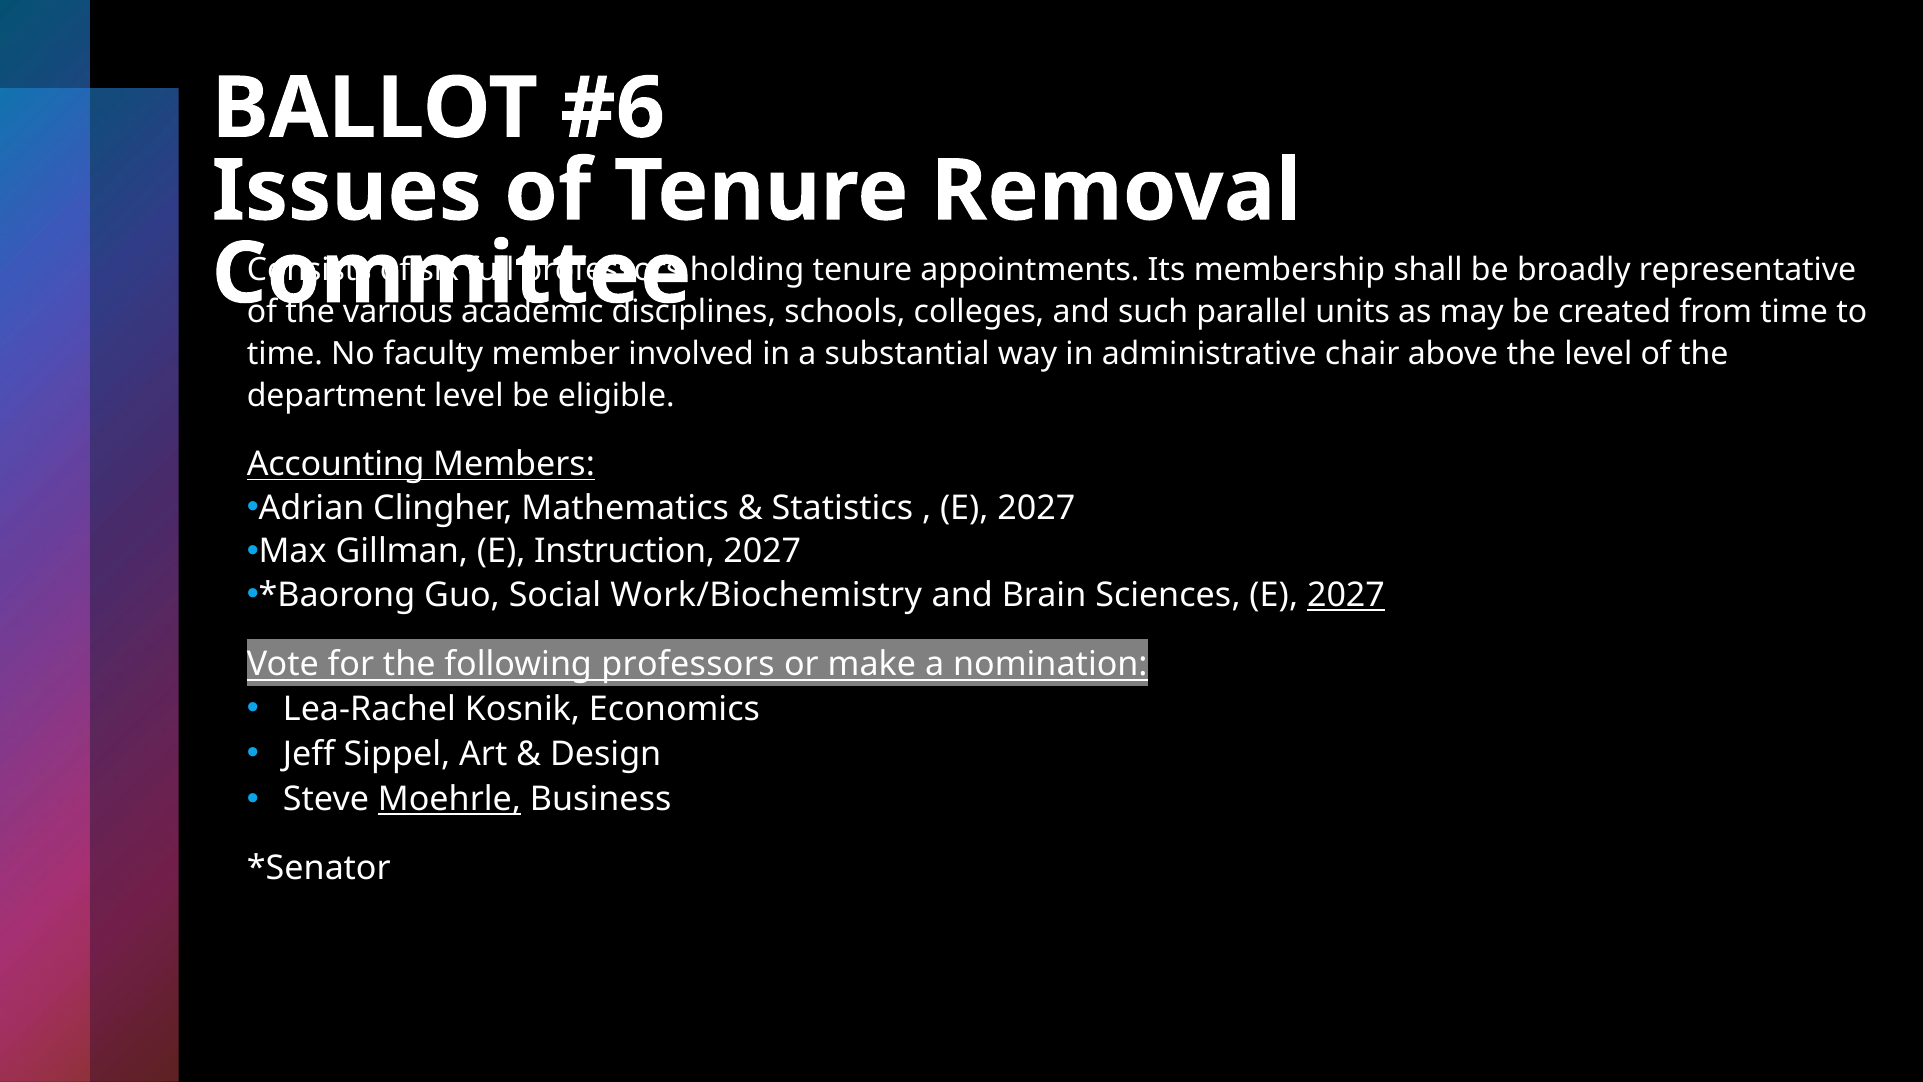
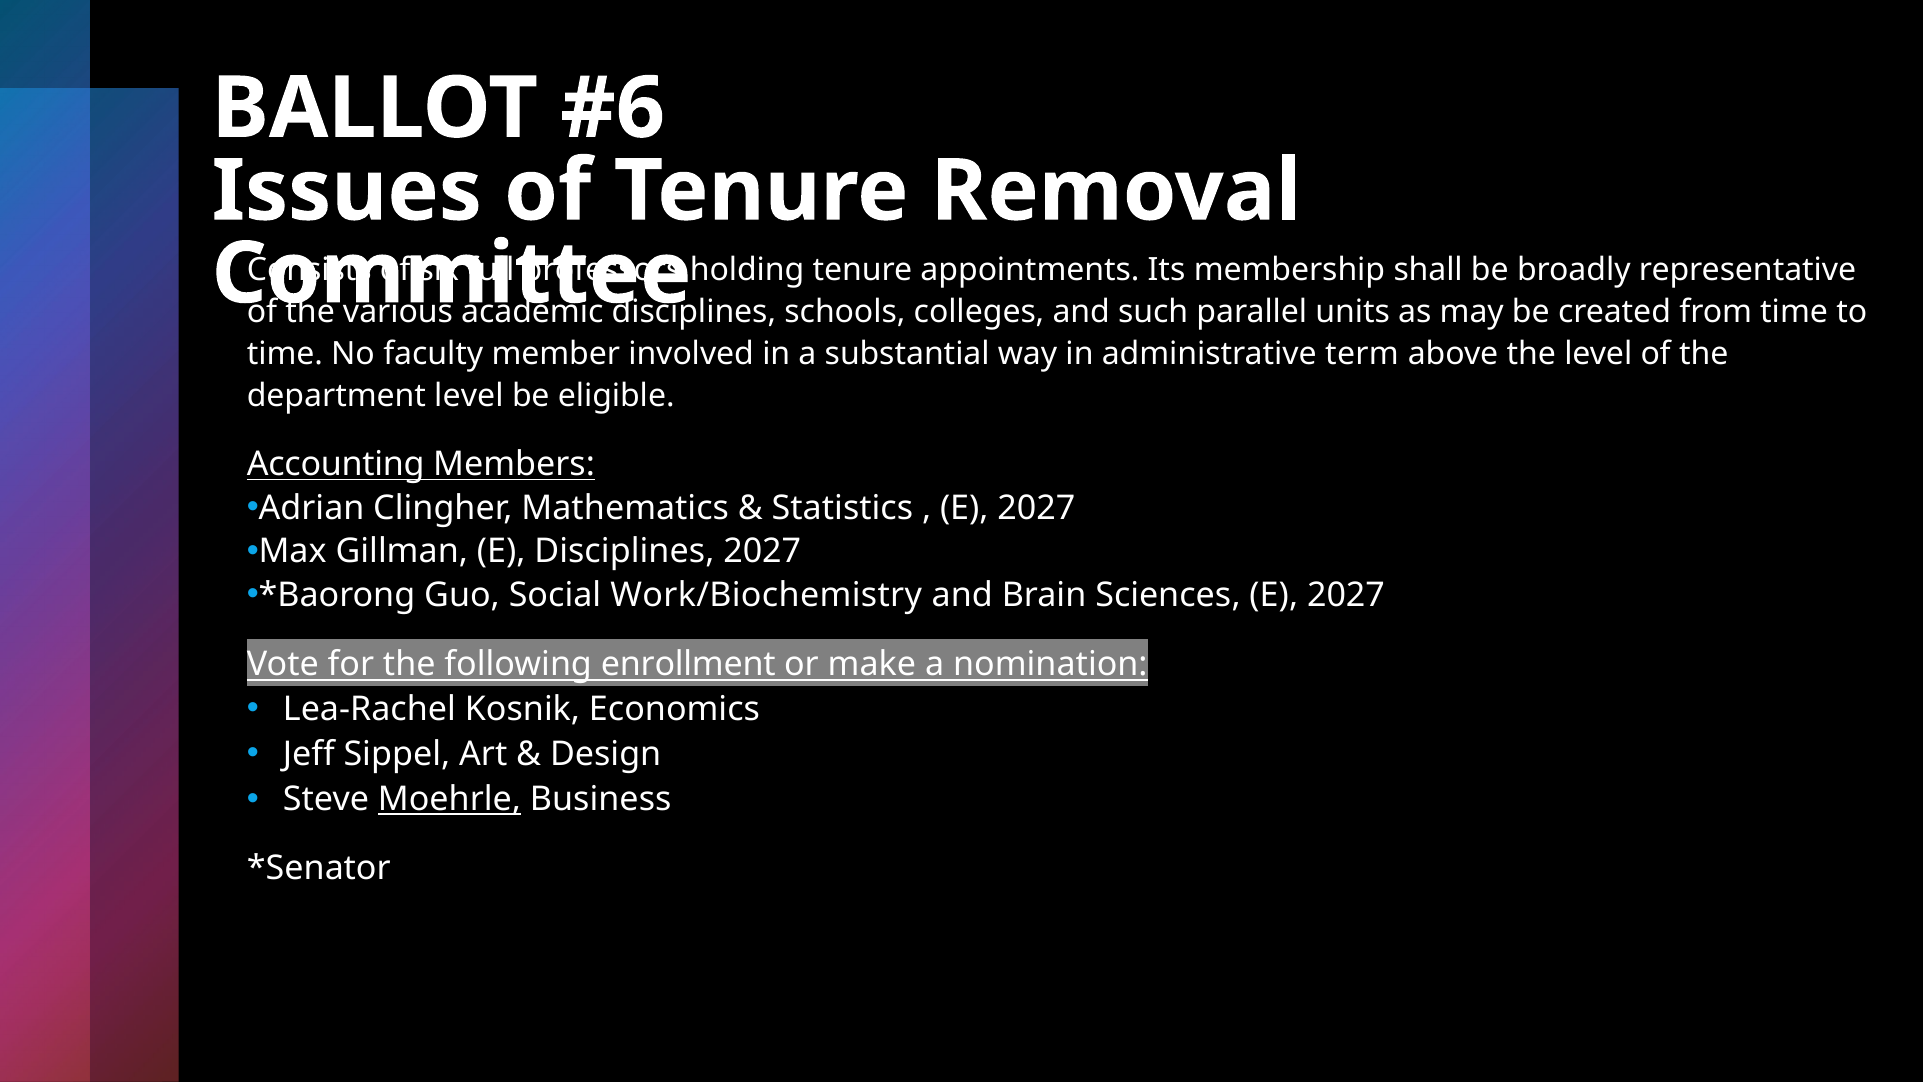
chair: chair -> term (1362, 354)
E Instruction: Instruction -> Disciplines (624, 551)
2027 underline: present -> none (1346, 595)
following professors: professors -> enrollment (688, 664)
